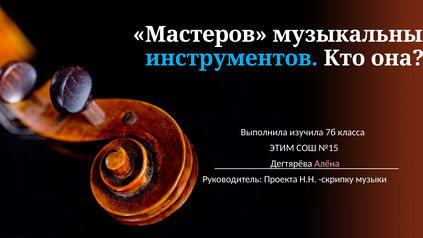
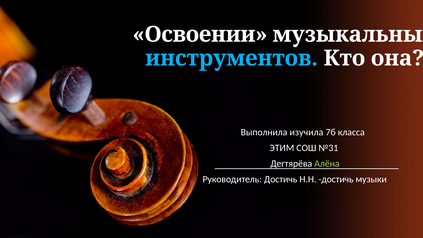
Мастеров: Мастеров -> Освоении (200, 34)
№15: №15 -> №31 (328, 148)
Алёна colour: pink -> light green (327, 164)
Руководитель Проекта: Проекта -> Достичь (281, 179)
Н.Н скрипку: скрипку -> достичь (336, 179)
